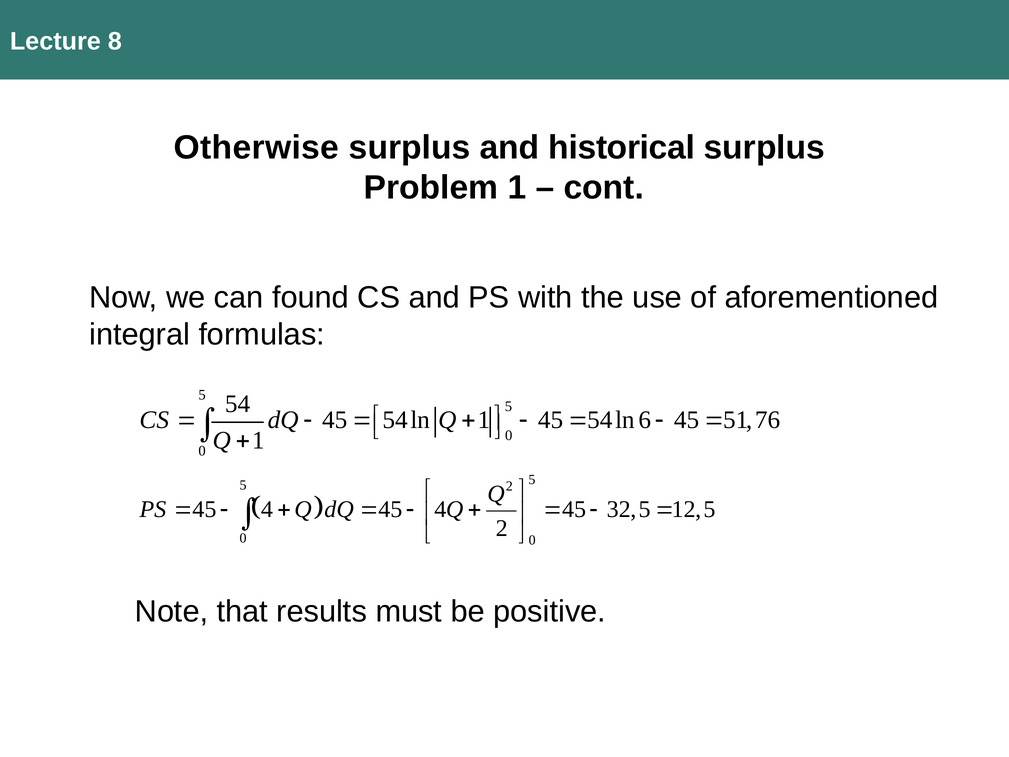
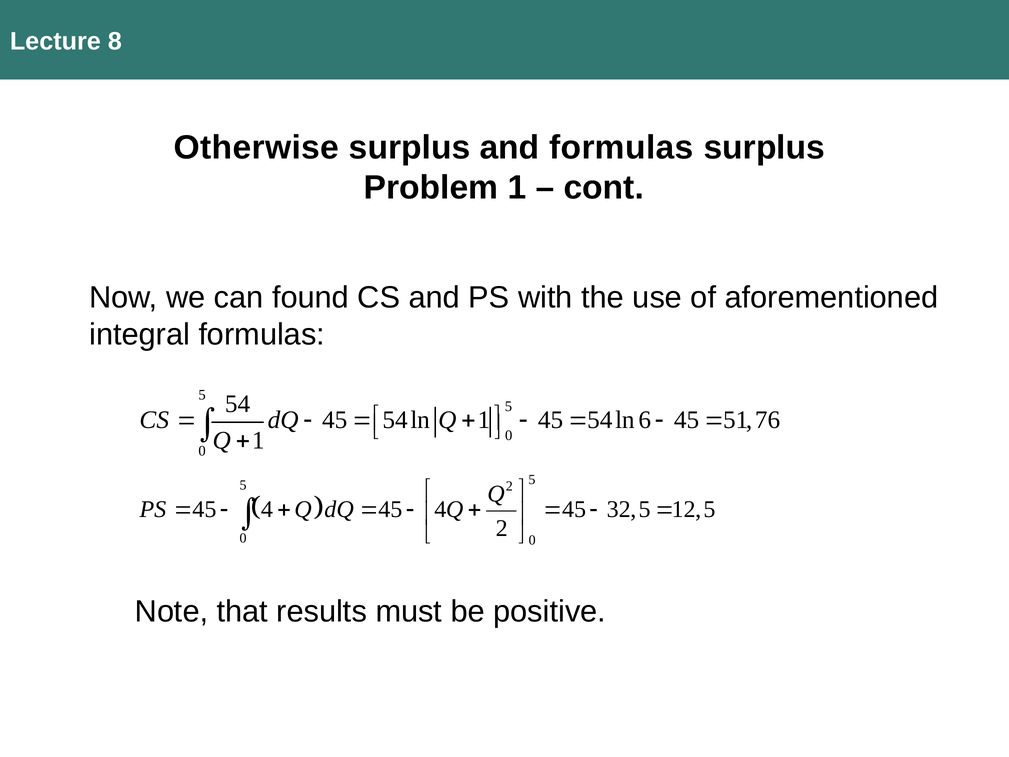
and historical: historical -> formulas (621, 147)
